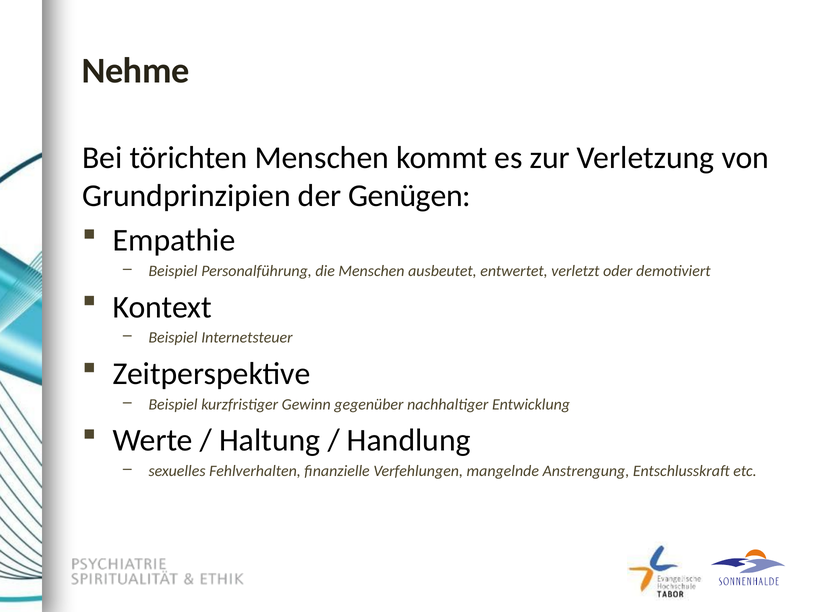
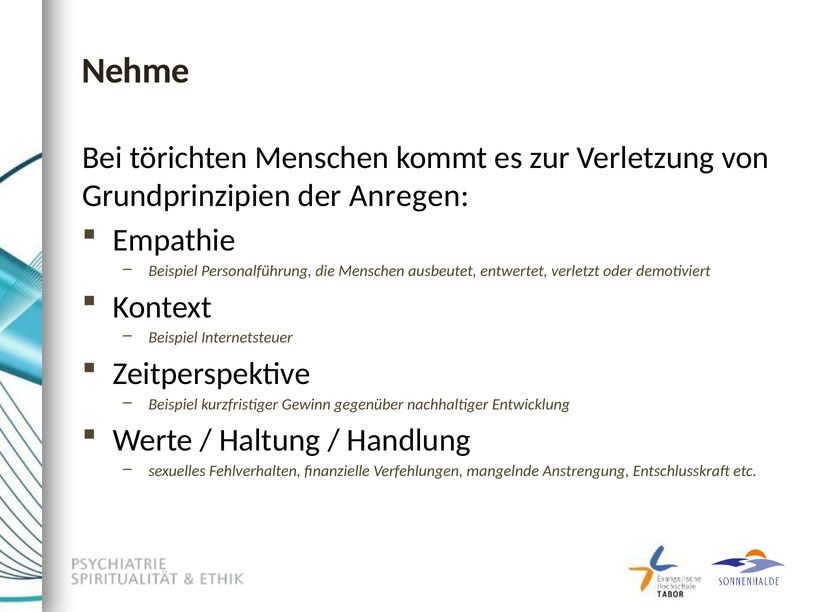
Genügen: Genügen -> Anregen (409, 196)
